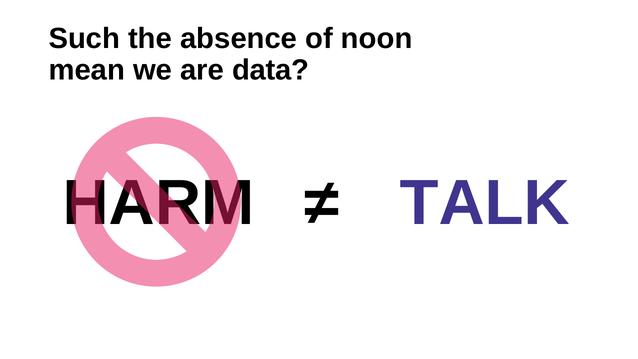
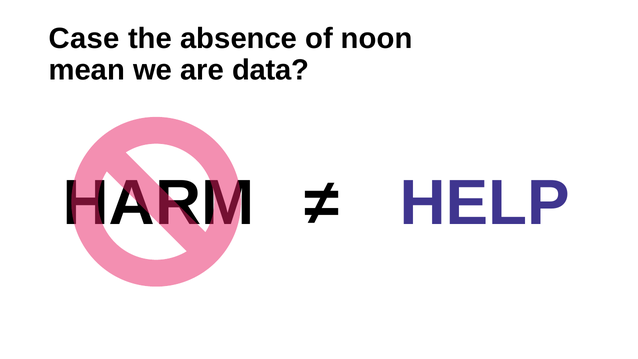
Such: Such -> Case (84, 39)
TALK: TALK -> HELP (485, 203)
